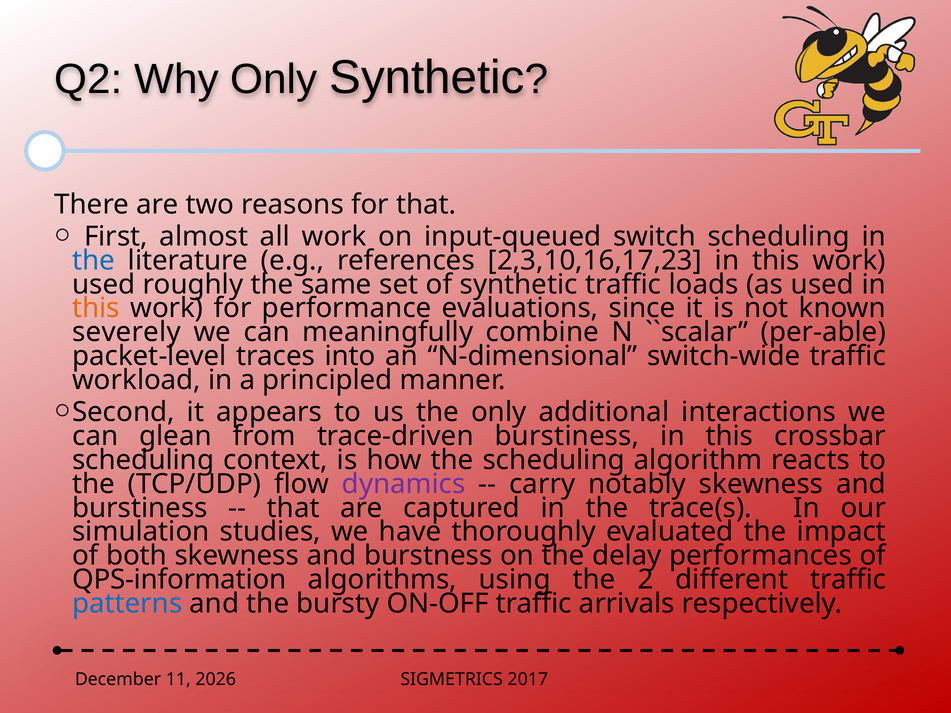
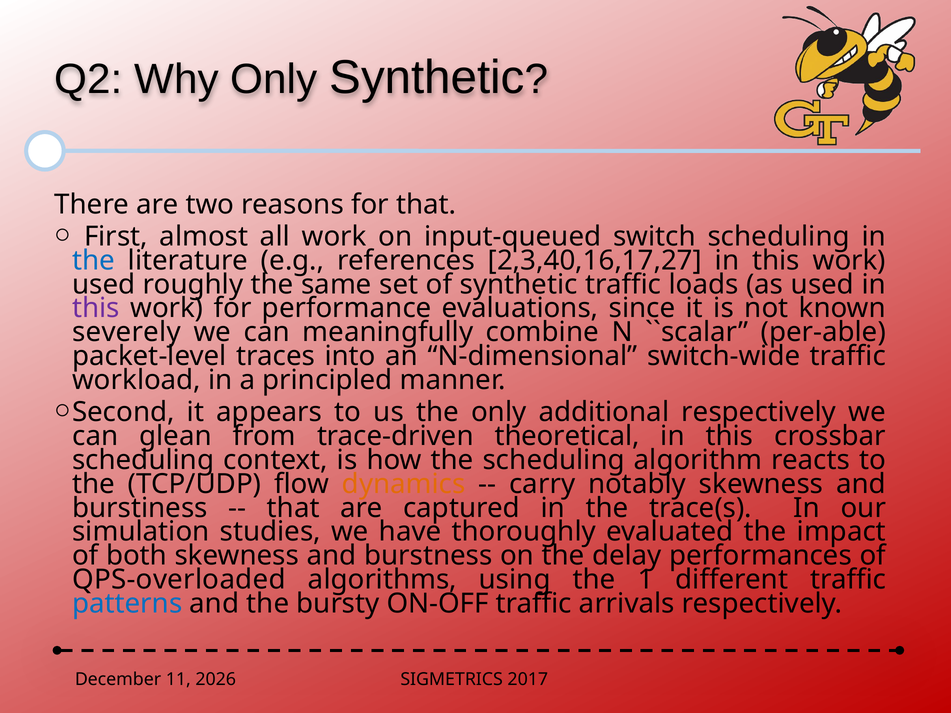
2,3,10,16,17,23: 2,3,10,16,17,23 -> 2,3,40,16,17,27 (595, 260)
this colour: orange -> purple (96, 308)
additional interactions: interactions -> respectively (759, 412)
trace-driven burstiness: burstiness -> theoretical (567, 436)
dynamics colour: purple -> orange (404, 484)
QPS-information: QPS-information -> QPS-overloaded (179, 580)
2: 2 -> 1 (645, 580)
